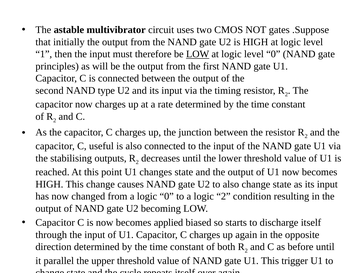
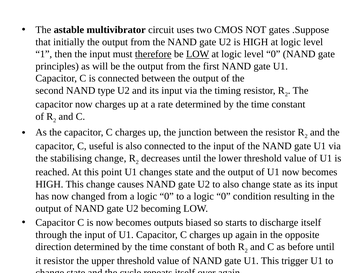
therefore underline: none -> present (153, 54)
stabilising outputs: outputs -> change (110, 158)
to a logic 2: 2 -> 0 (223, 196)
applied: applied -> outputs (168, 223)
it parallel: parallel -> resistor (59, 261)
